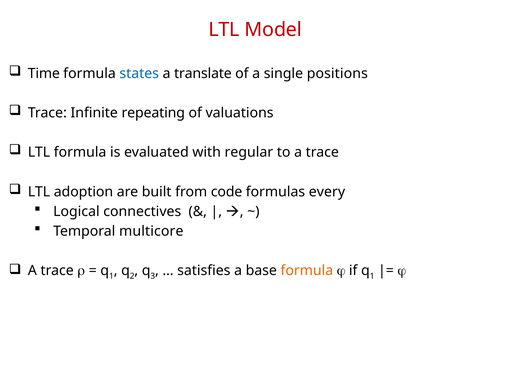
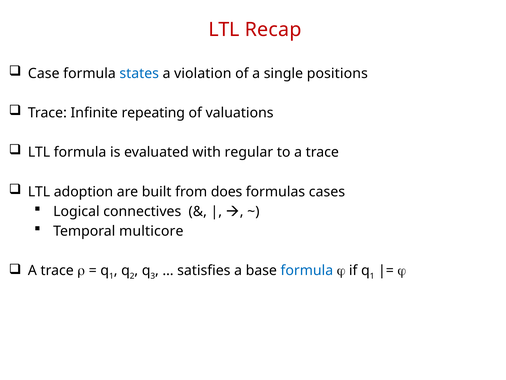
Model: Model -> Recap (273, 30)
Time: Time -> Case (44, 73)
translate: translate -> violation (203, 73)
code: code -> does (227, 191)
every: every -> cases (327, 191)
formula colour: orange -> blue (307, 270)
